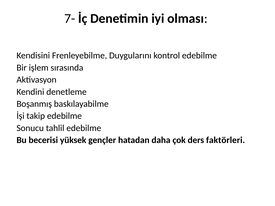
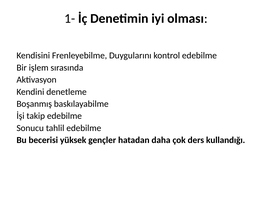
7-: 7- -> 1- (70, 19)
faktörleri: faktörleri -> kullandığı (226, 140)
